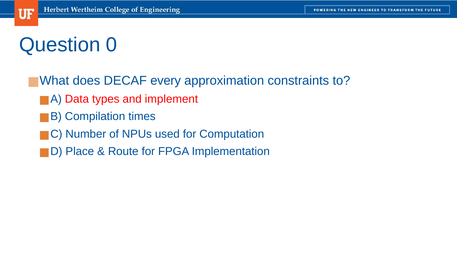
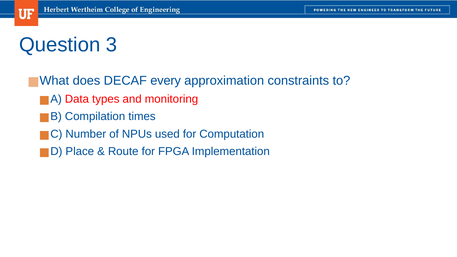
0: 0 -> 3 (112, 45)
implement: implement -> monitoring (171, 99)
